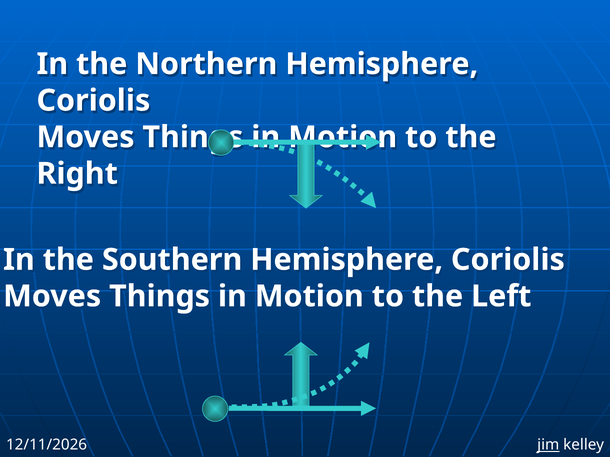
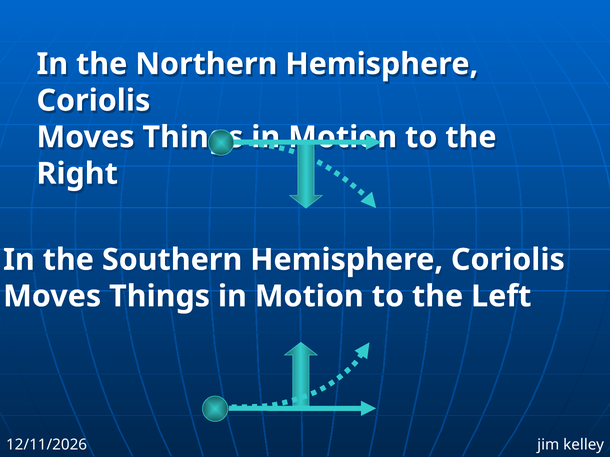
jim underline: present -> none (548, 445)
